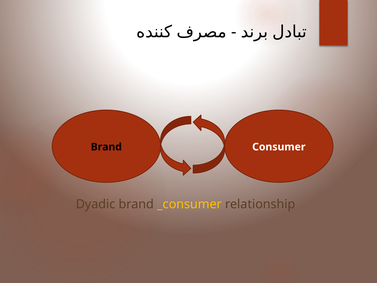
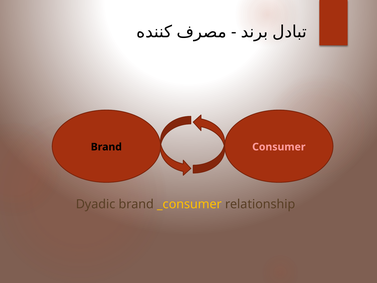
Consumer colour: white -> pink (279, 147)
